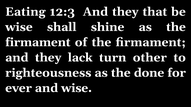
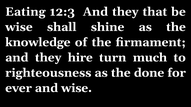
firmament: firmament -> knowledge (38, 42)
lack: lack -> hire (80, 58)
other: other -> much (150, 58)
